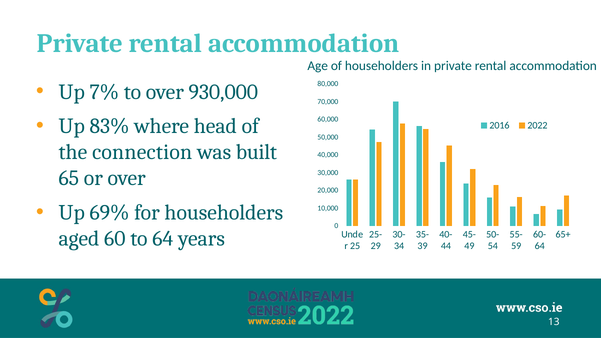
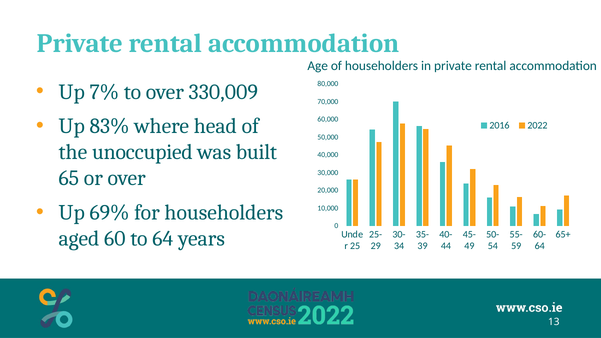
930,000: 930,000 -> 330,009 (223, 92)
connection: connection -> unoccupied (142, 152)
